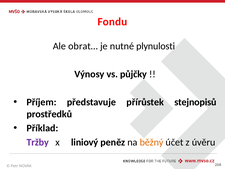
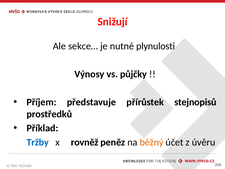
Fondu: Fondu -> Snižují (113, 22)
obrat…: obrat… -> sekce… (83, 46)
Tržby colour: purple -> blue (38, 142)
liniový: liniový -> rovněž (85, 142)
